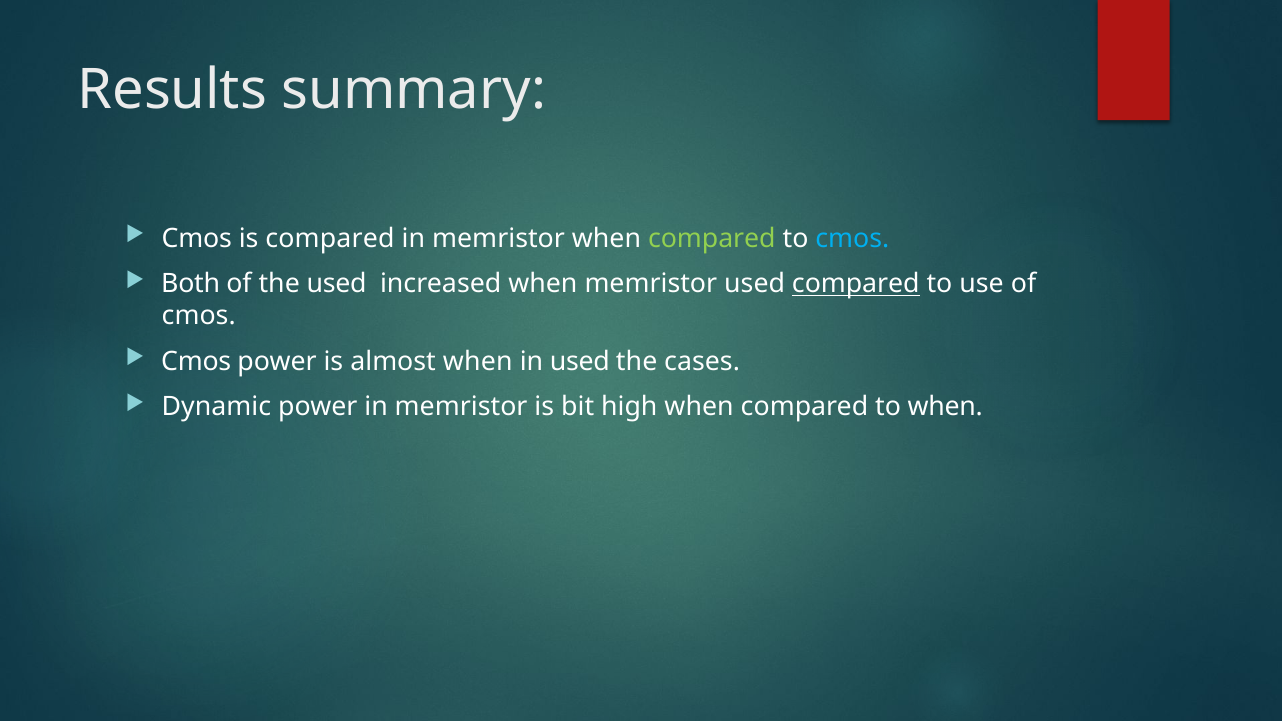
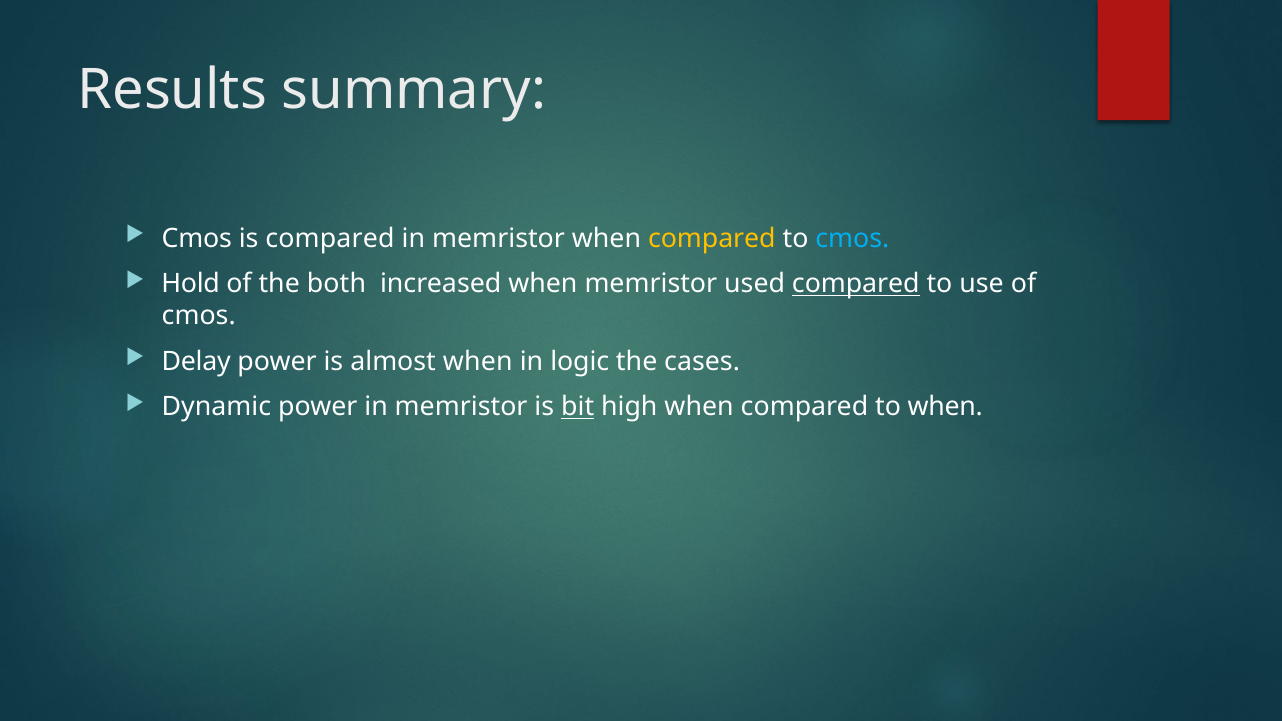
compared colour: light green -> yellow (712, 239)
Both: Both -> Hold (191, 284)
the used: used -> both (336, 284)
Cmos: Cmos -> Delay (196, 362)
in used: used -> logic (580, 362)
bit underline: none -> present (578, 407)
